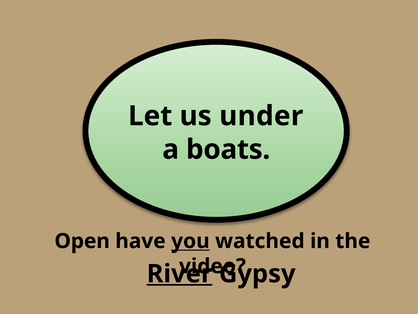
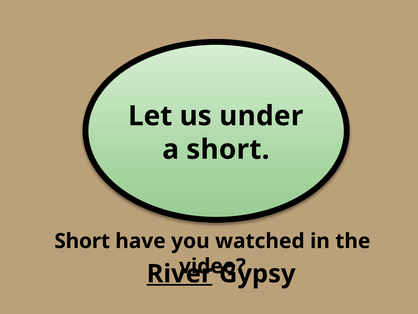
a boats: boats -> short (228, 149)
Open: Open -> Short (82, 241)
you underline: present -> none (190, 241)
